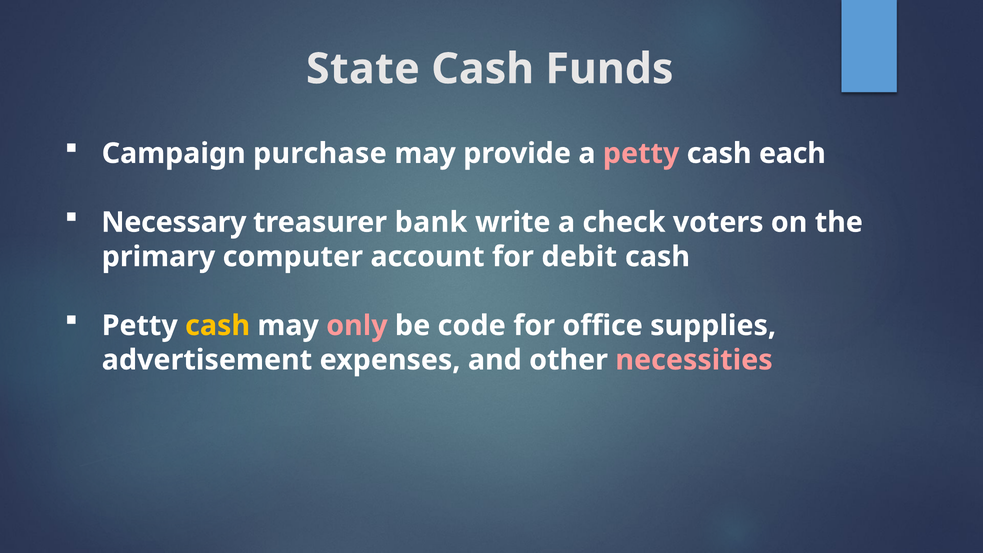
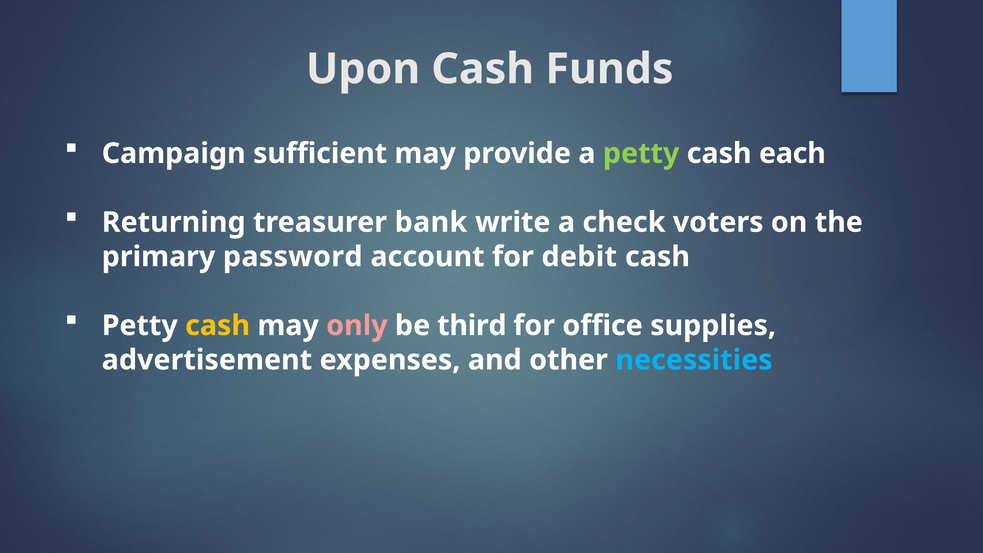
State: State -> Upon (363, 69)
purchase: purchase -> sufficient (320, 153)
petty colour: pink -> light green (641, 153)
Necessary: Necessary -> Returning (174, 222)
computer: computer -> password (293, 257)
code: code -> third (472, 326)
necessities colour: pink -> light blue (694, 360)
